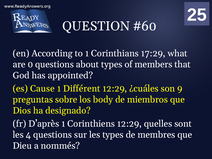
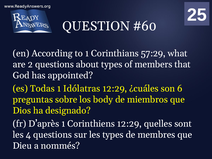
17:29: 17:29 -> 57:29 (153, 53)
0: 0 -> 2 (30, 64)
Cause: Cause -> Todas (42, 89)
Différent: Différent -> Idólatras (82, 89)
9: 9 -> 6 (180, 89)
